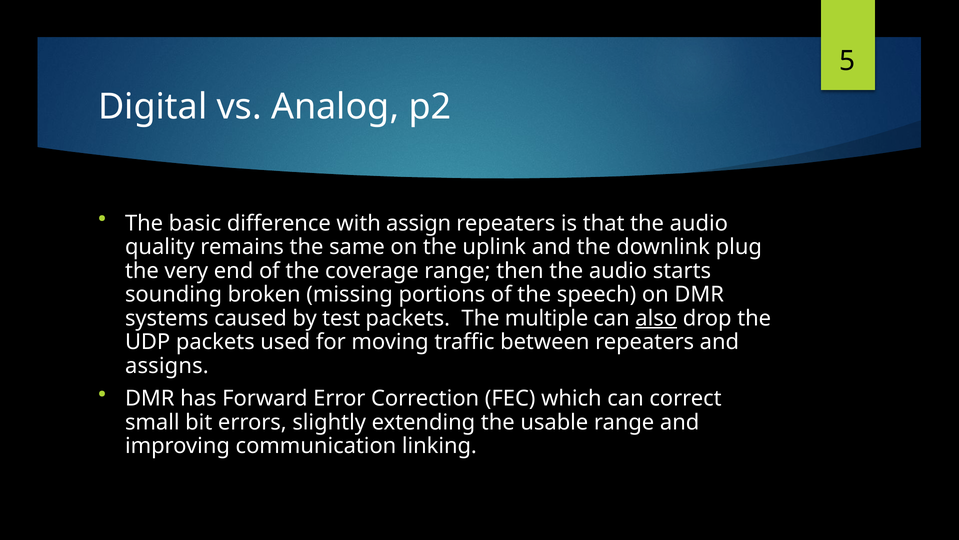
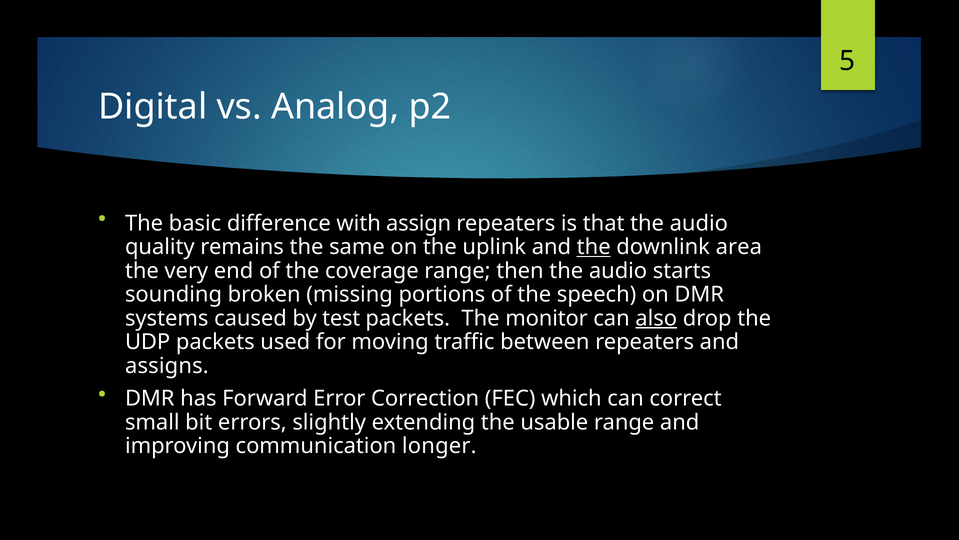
the underline: none -> present (594, 247)
plug: plug -> area (739, 247)
multiple: multiple -> monitor (547, 318)
linking: linking -> longer (439, 446)
